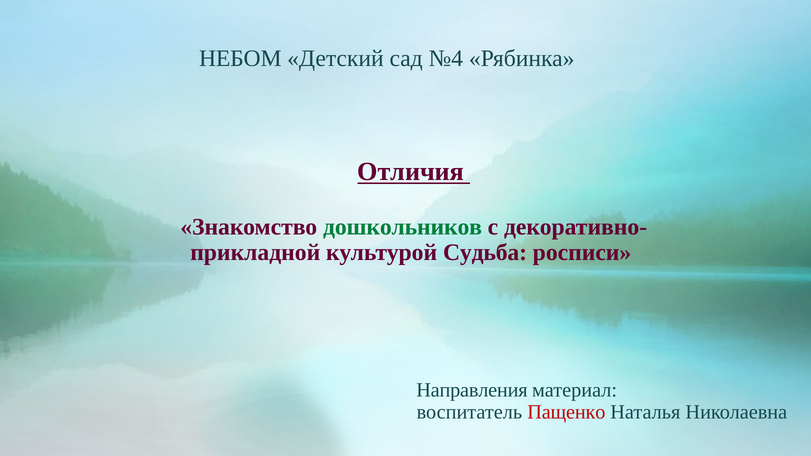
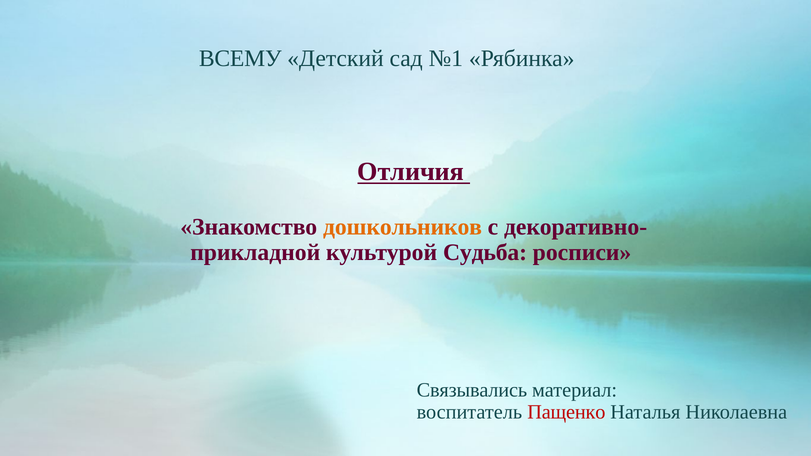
НЕБОМ: НЕБОМ -> ВСЕМУ (240, 59)
№4: №4 -> №1 (446, 59)
дошкольников colour: green -> orange (403, 227)
Направления: Направления -> Связывались (472, 391)
